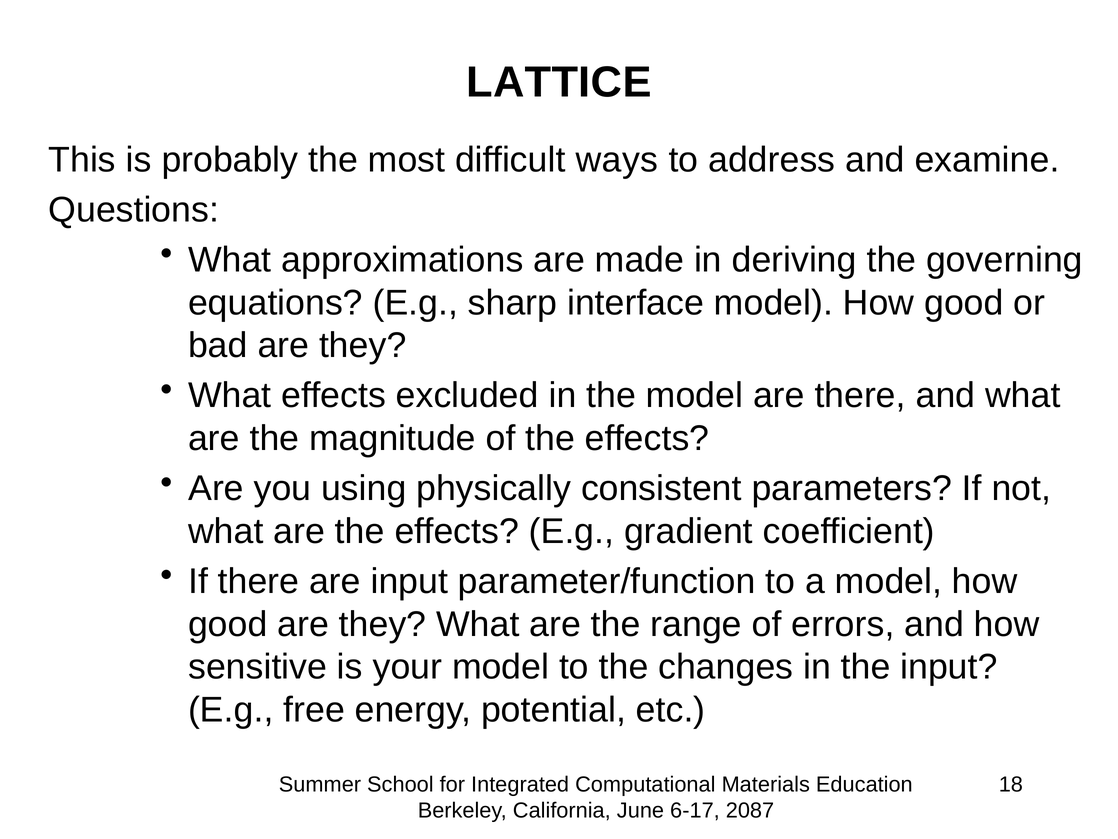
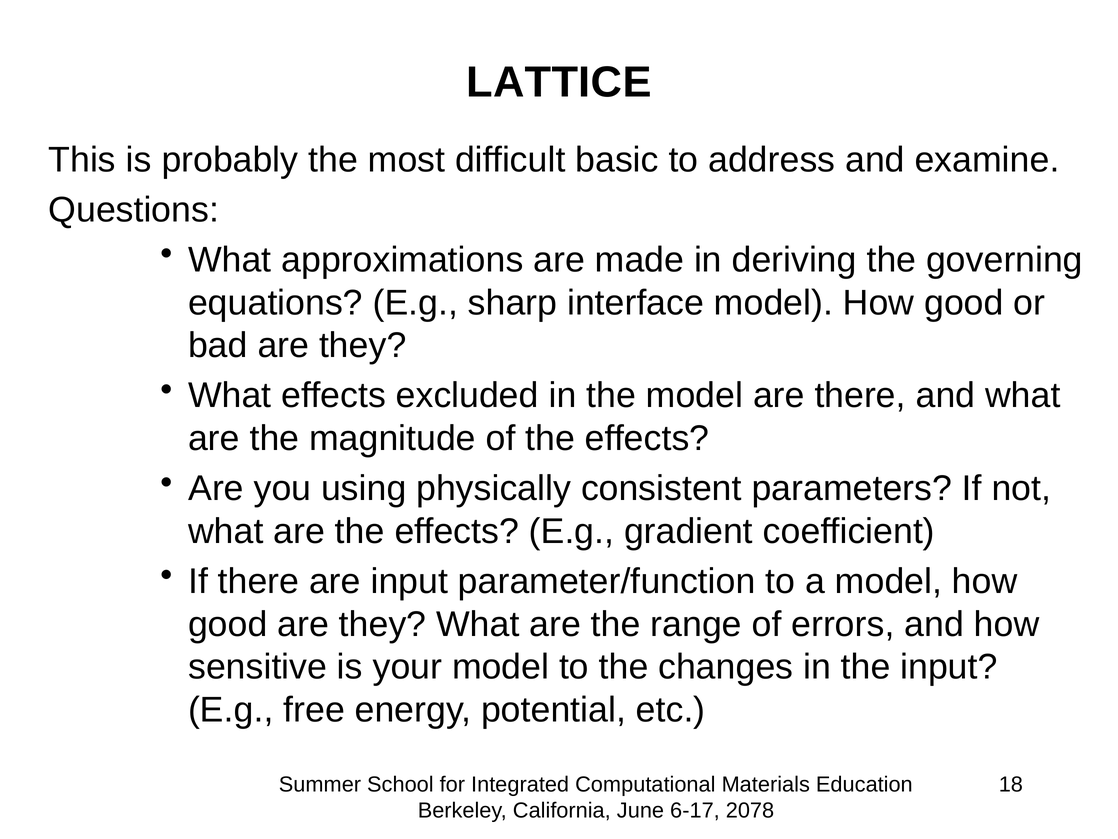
ways: ways -> basic (617, 160)
2087: 2087 -> 2078 (750, 810)
